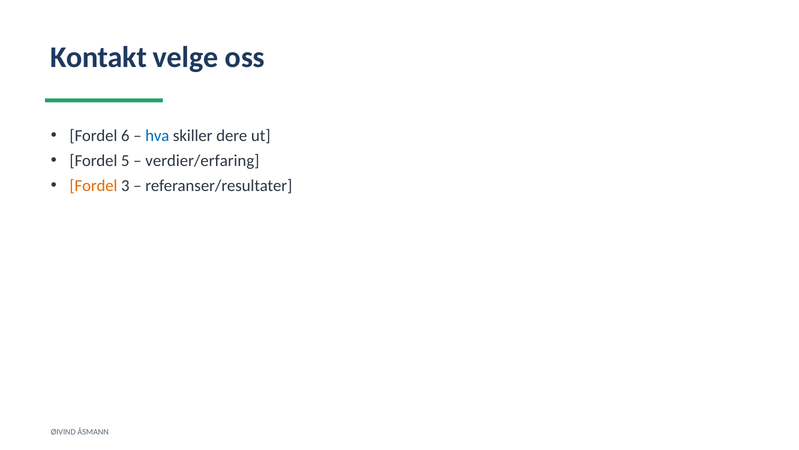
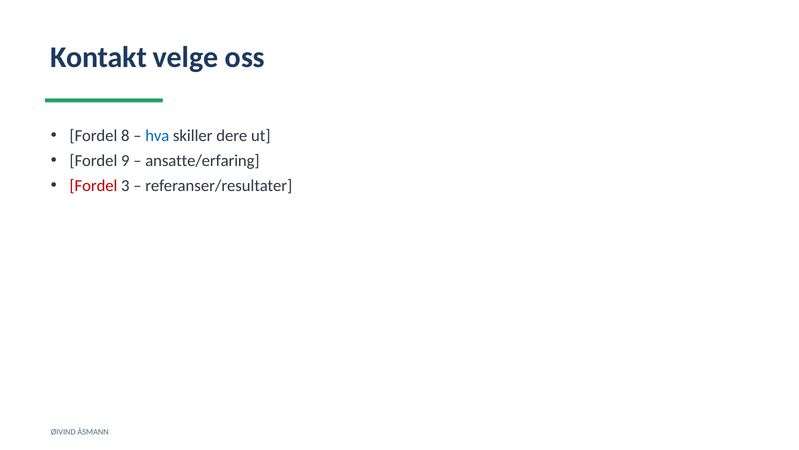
6: 6 -> 8 (125, 135)
5: 5 -> 9 (125, 160)
verdier/erfaring: verdier/erfaring -> ansatte/erfaring (202, 160)
Fordel colour: orange -> red (93, 185)
